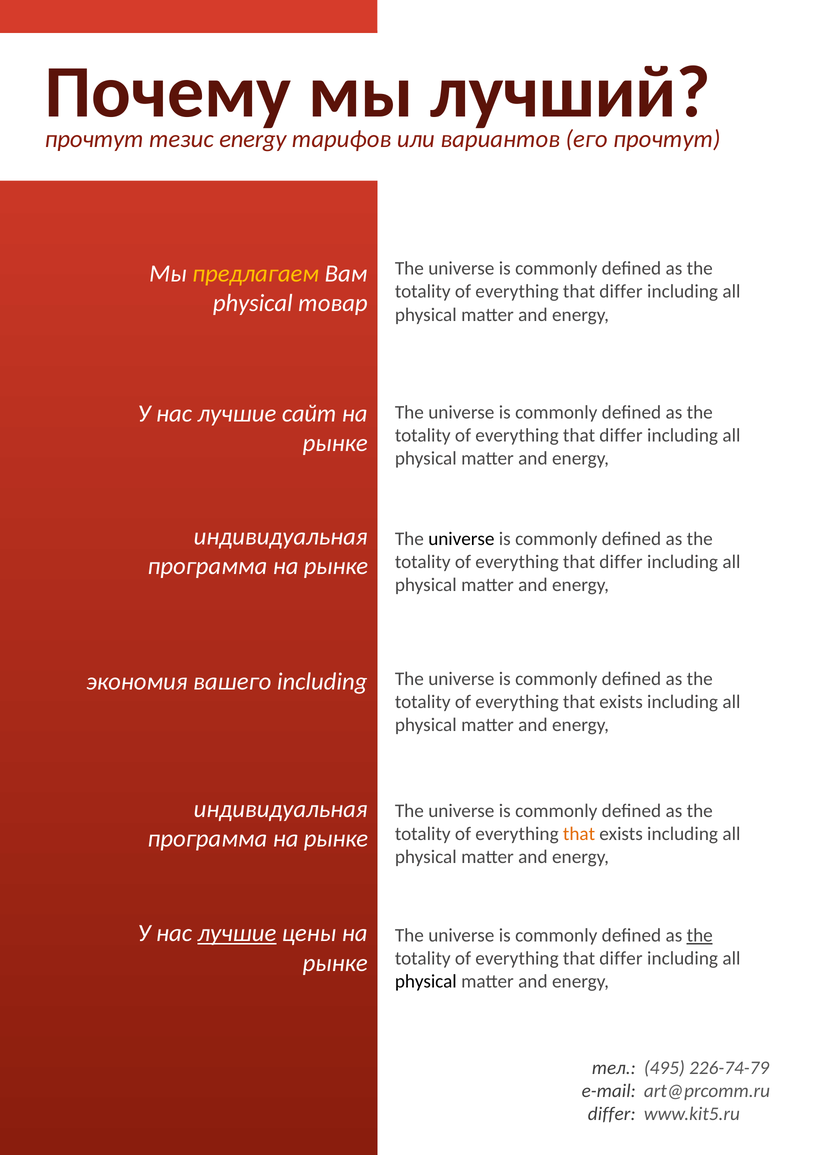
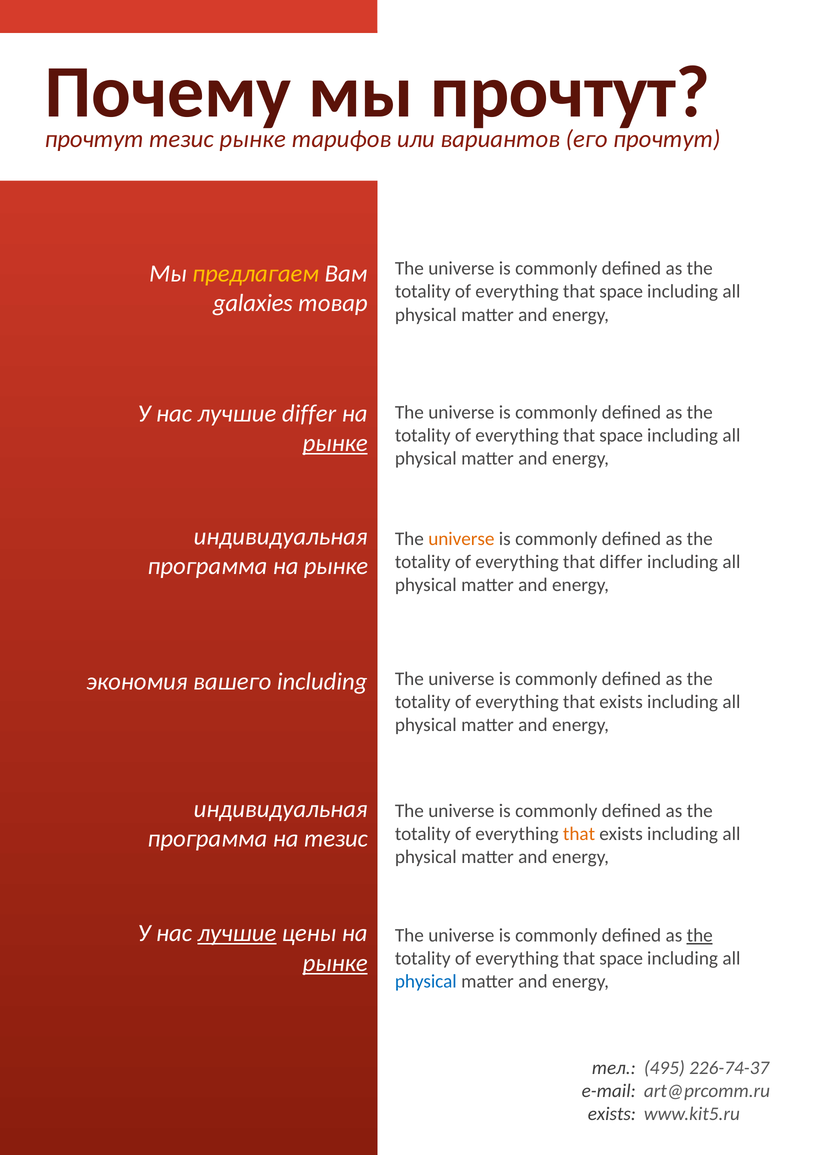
мы лучший: лучший -> прочтут (570, 92)
тезис energy: energy -> рынке (253, 139)
differ: differ -> space (621, 292)
physical: physical -> galaxies (253, 303)
лучшие сайт: сайт -> differ (309, 414)
differ: differ -> space (621, 436)
рынке underline: none -> present (335, 443)
universe colour: black -> orange (461, 539)
рынке: рынке -> тезис (336, 839)
differ: differ -> space (621, 959)
рынке underline: none -> present (335, 963)
physical colour: black -> blue (426, 982)
226-74-79: 226-74-79 -> 226-74-37 (729, 1068)
differ: differ -> exists (612, 1114)
